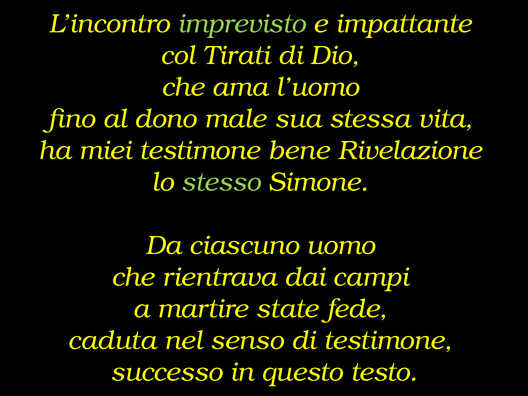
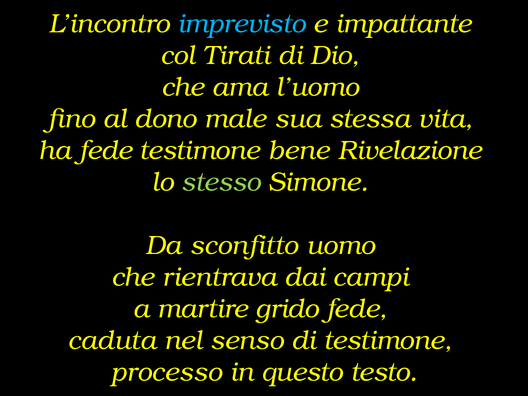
imprevisto colour: light green -> light blue (241, 24)
ha miei: miei -> fede (105, 150)
ciascuno: ciascuno -> sconfitto (244, 245)
state: state -> grido (287, 309)
successo: successo -> processo (166, 372)
